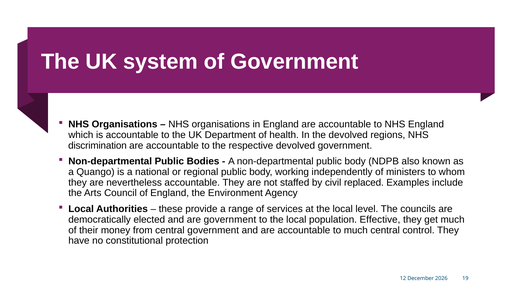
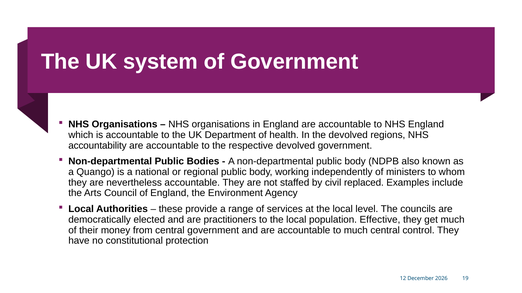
discrimination: discrimination -> accountability (97, 146)
are government: government -> practitioners (230, 220)
